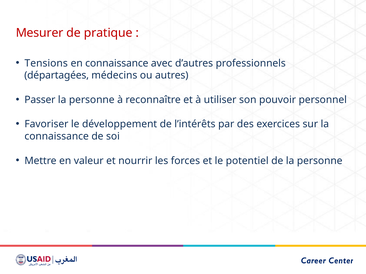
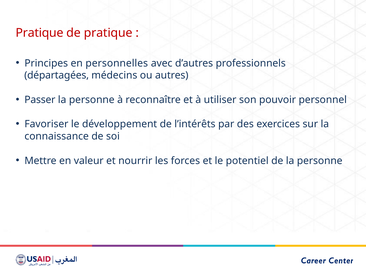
Mesurer: Mesurer -> Pratique (40, 33)
Tensions: Tensions -> Principes (46, 63)
en connaissance: connaissance -> personnelles (117, 63)
